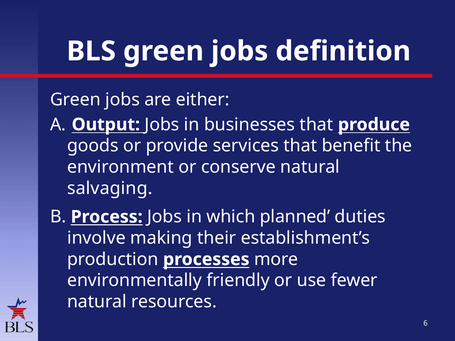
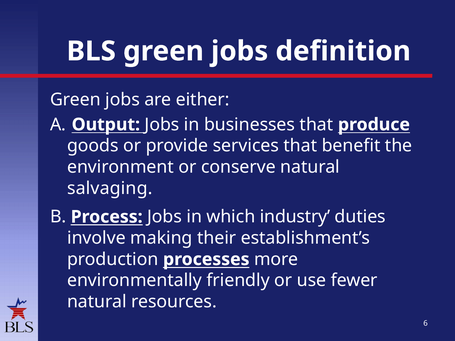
planned: planned -> industry (295, 217)
